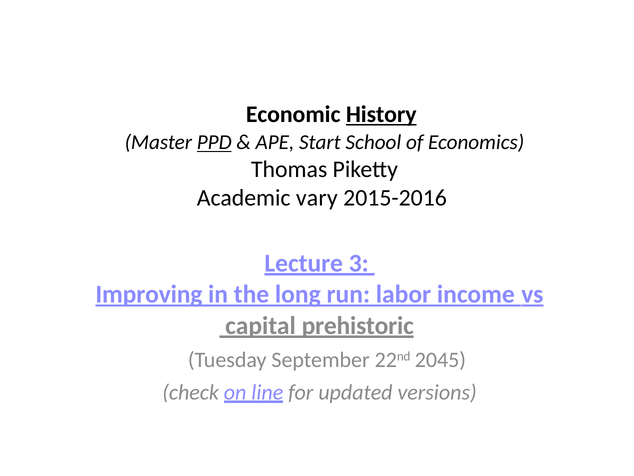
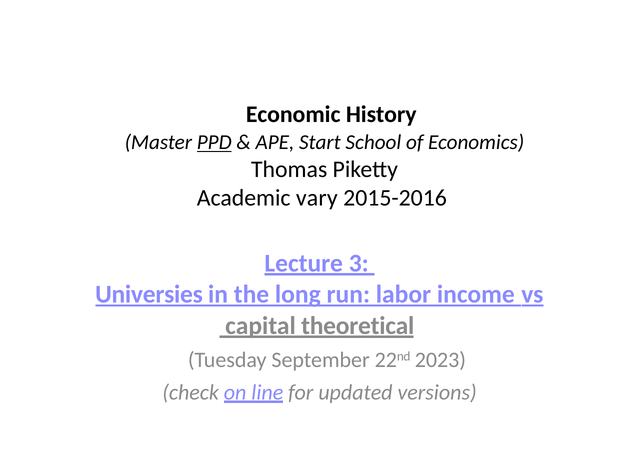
History underline: present -> none (381, 114)
Improving: Improving -> Universies (149, 294)
prehistoric: prehistoric -> theoretical (358, 325)
2045: 2045 -> 2023 (440, 360)
